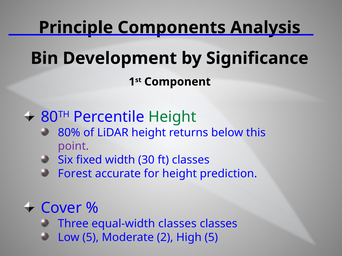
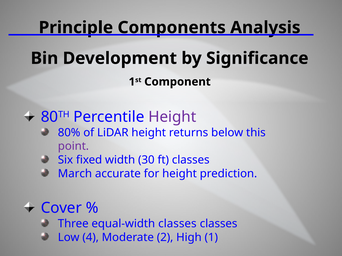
Height colour: green -> purple (172, 117)
Forest: Forest -> March (75, 174)
Low 5: 5 -> 4 (91, 238)
High 5: 5 -> 1 (211, 238)
